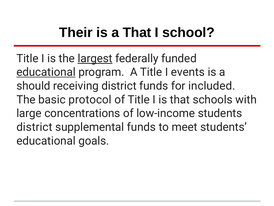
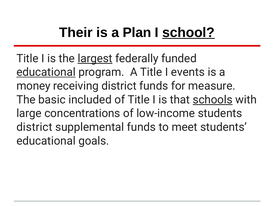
a That: That -> Plan (137, 32)
school underline: none -> present (189, 32)
should: should -> money (33, 86)
included: included -> measure (212, 86)
protocol: protocol -> included (90, 99)
schools underline: none -> present (213, 99)
